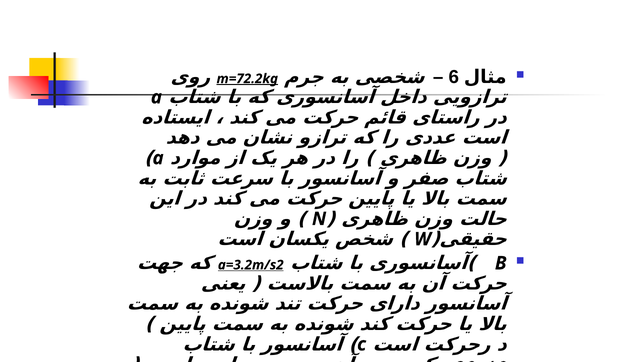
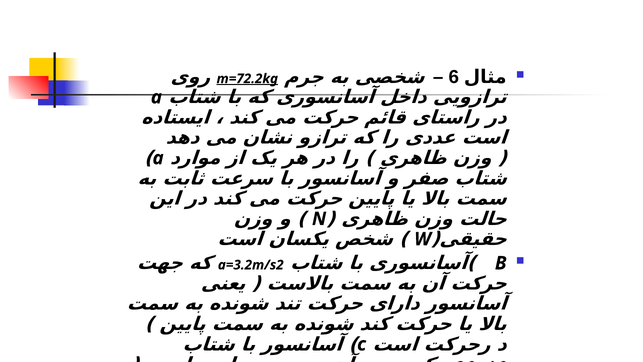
a=3.2m/s2 underline: present -> none (251, 265)
